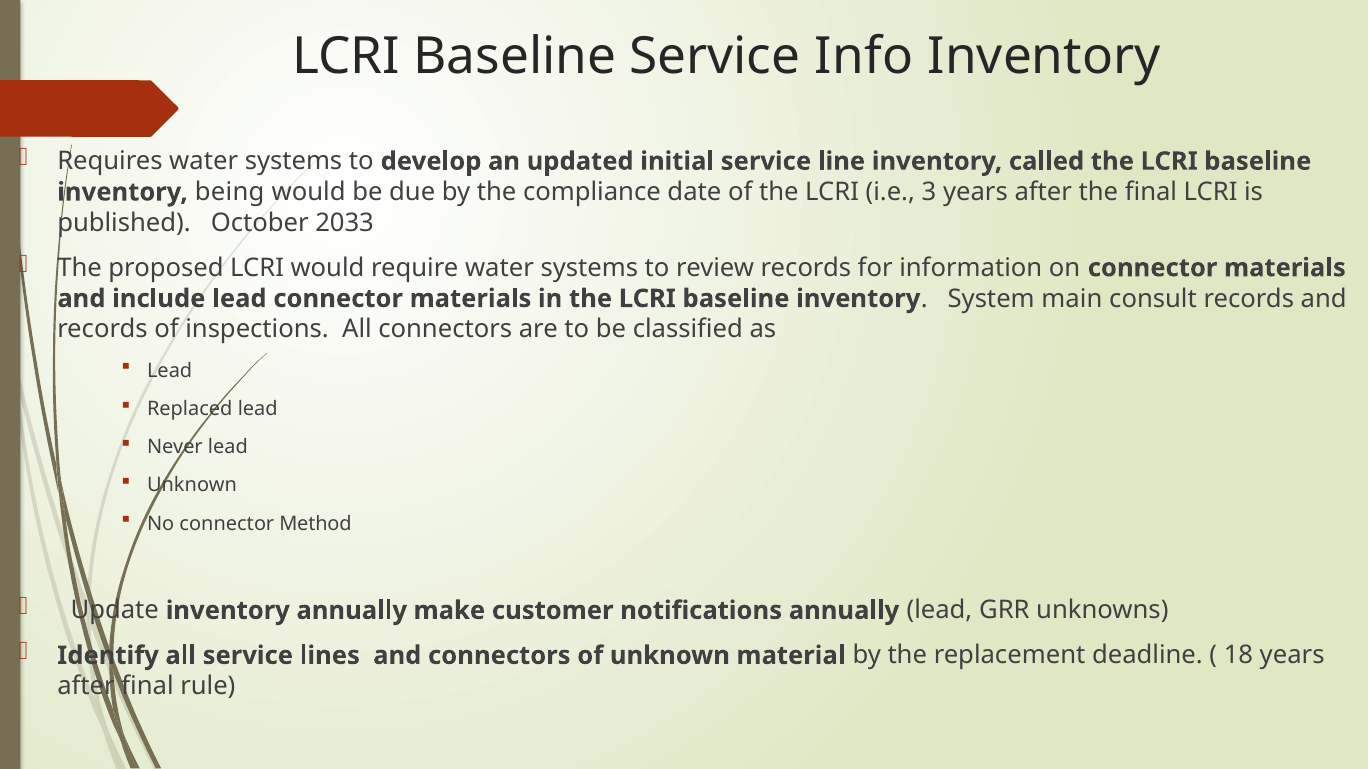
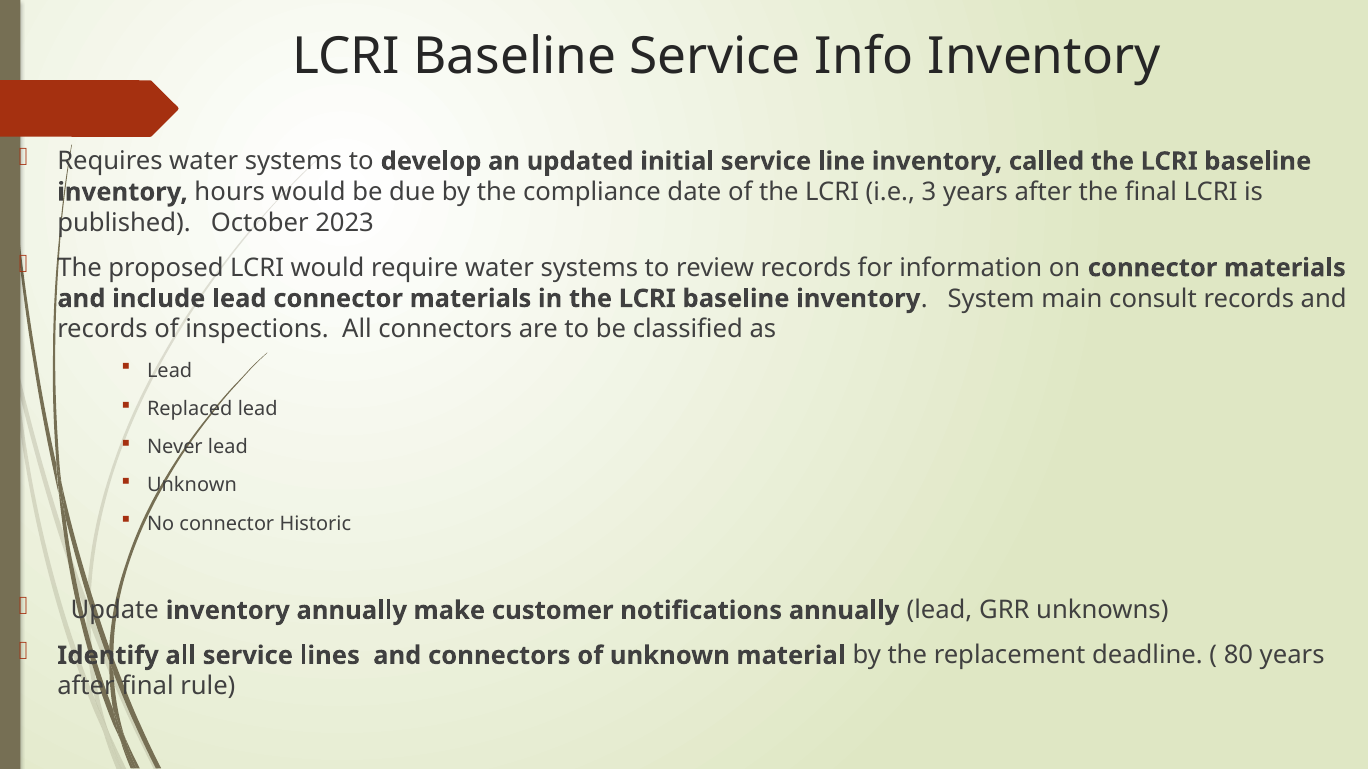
being: being -> hours (230, 192)
2033: 2033 -> 2023 (345, 223)
Method: Method -> Historic (315, 524)
18: 18 -> 80 (1238, 656)
